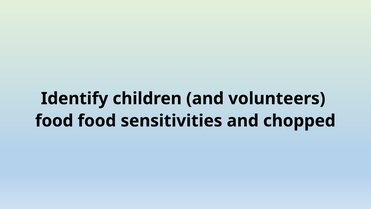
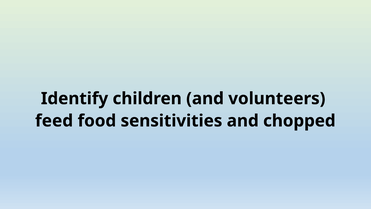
food: food -> feed (54, 121)
